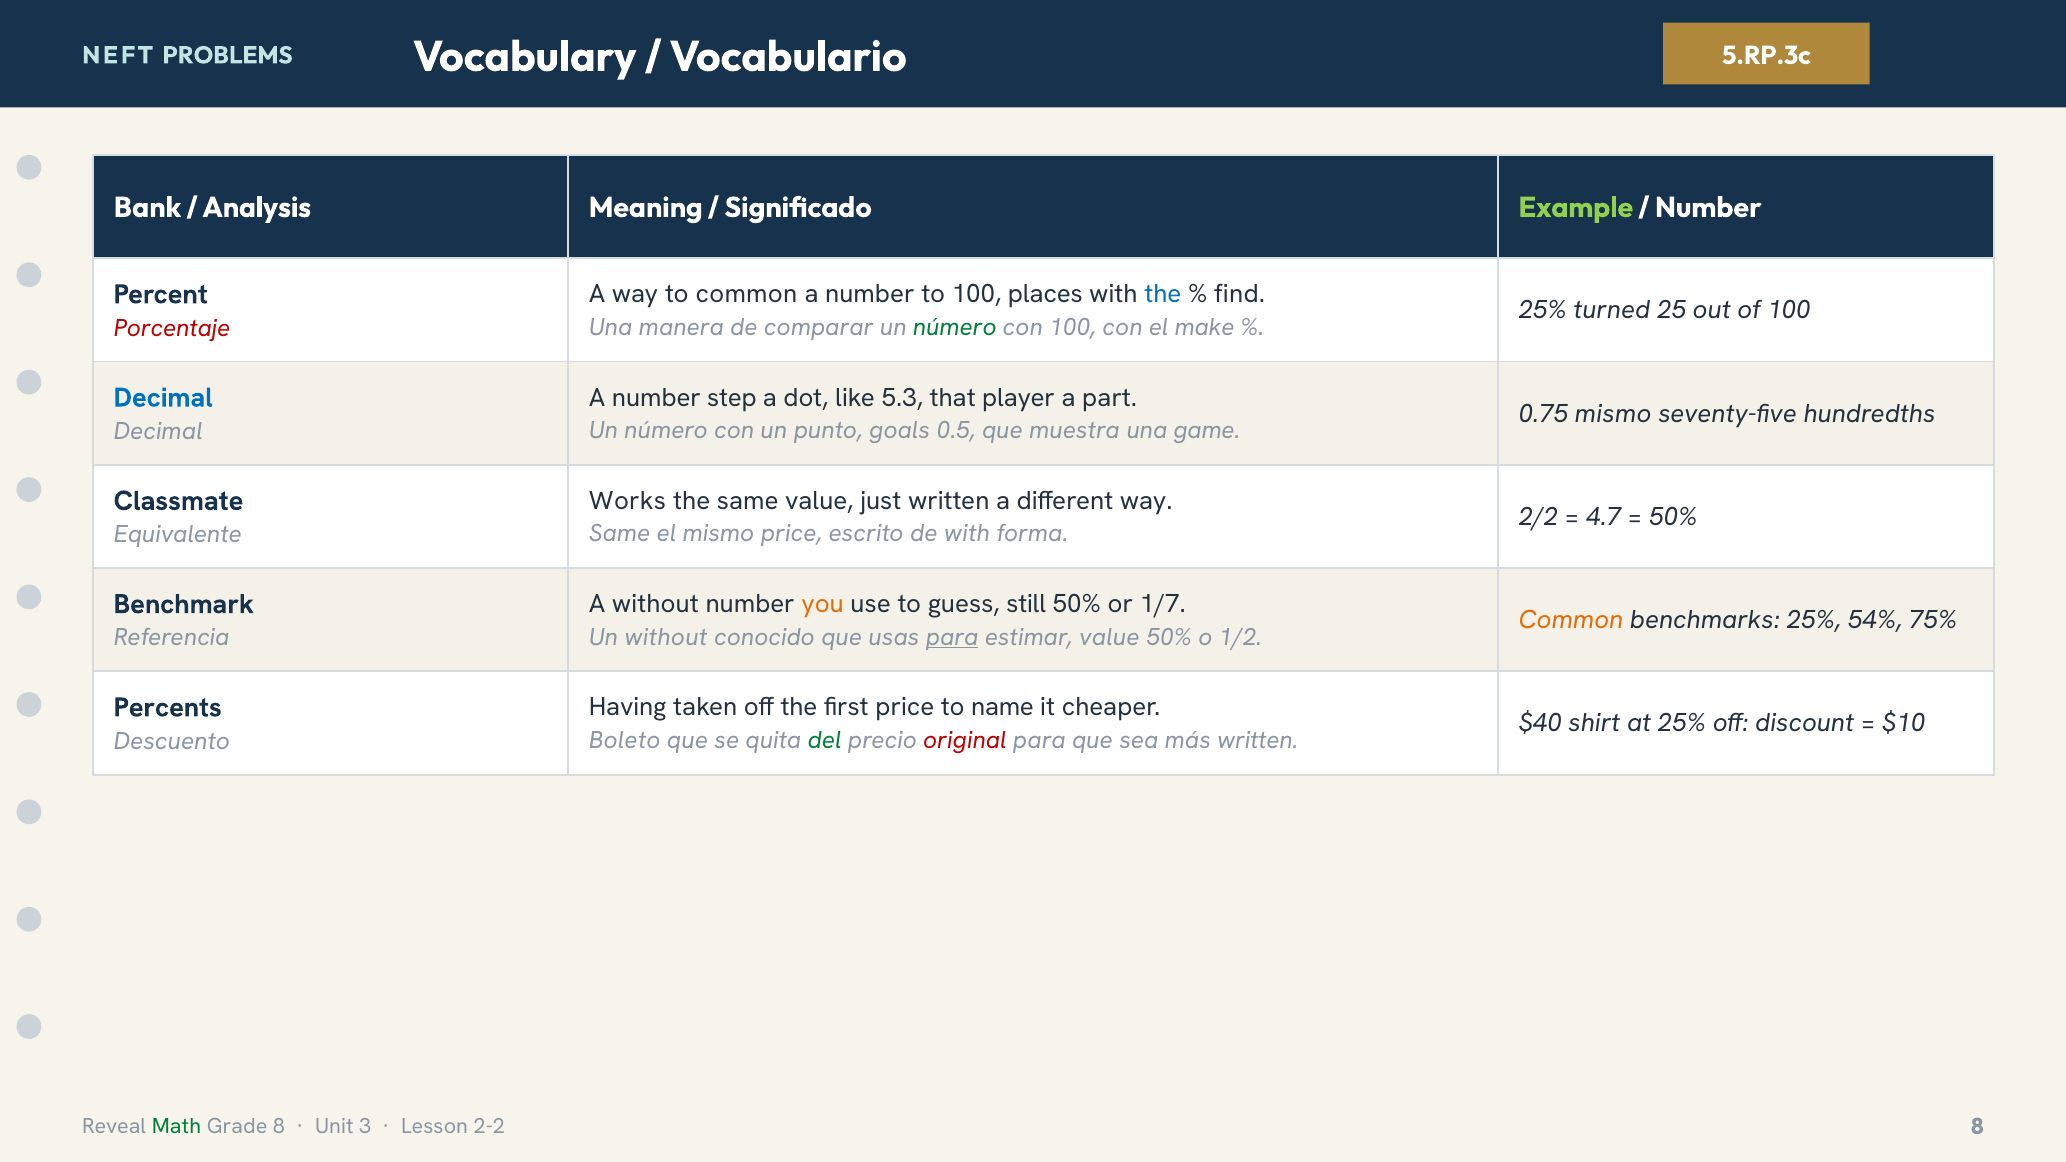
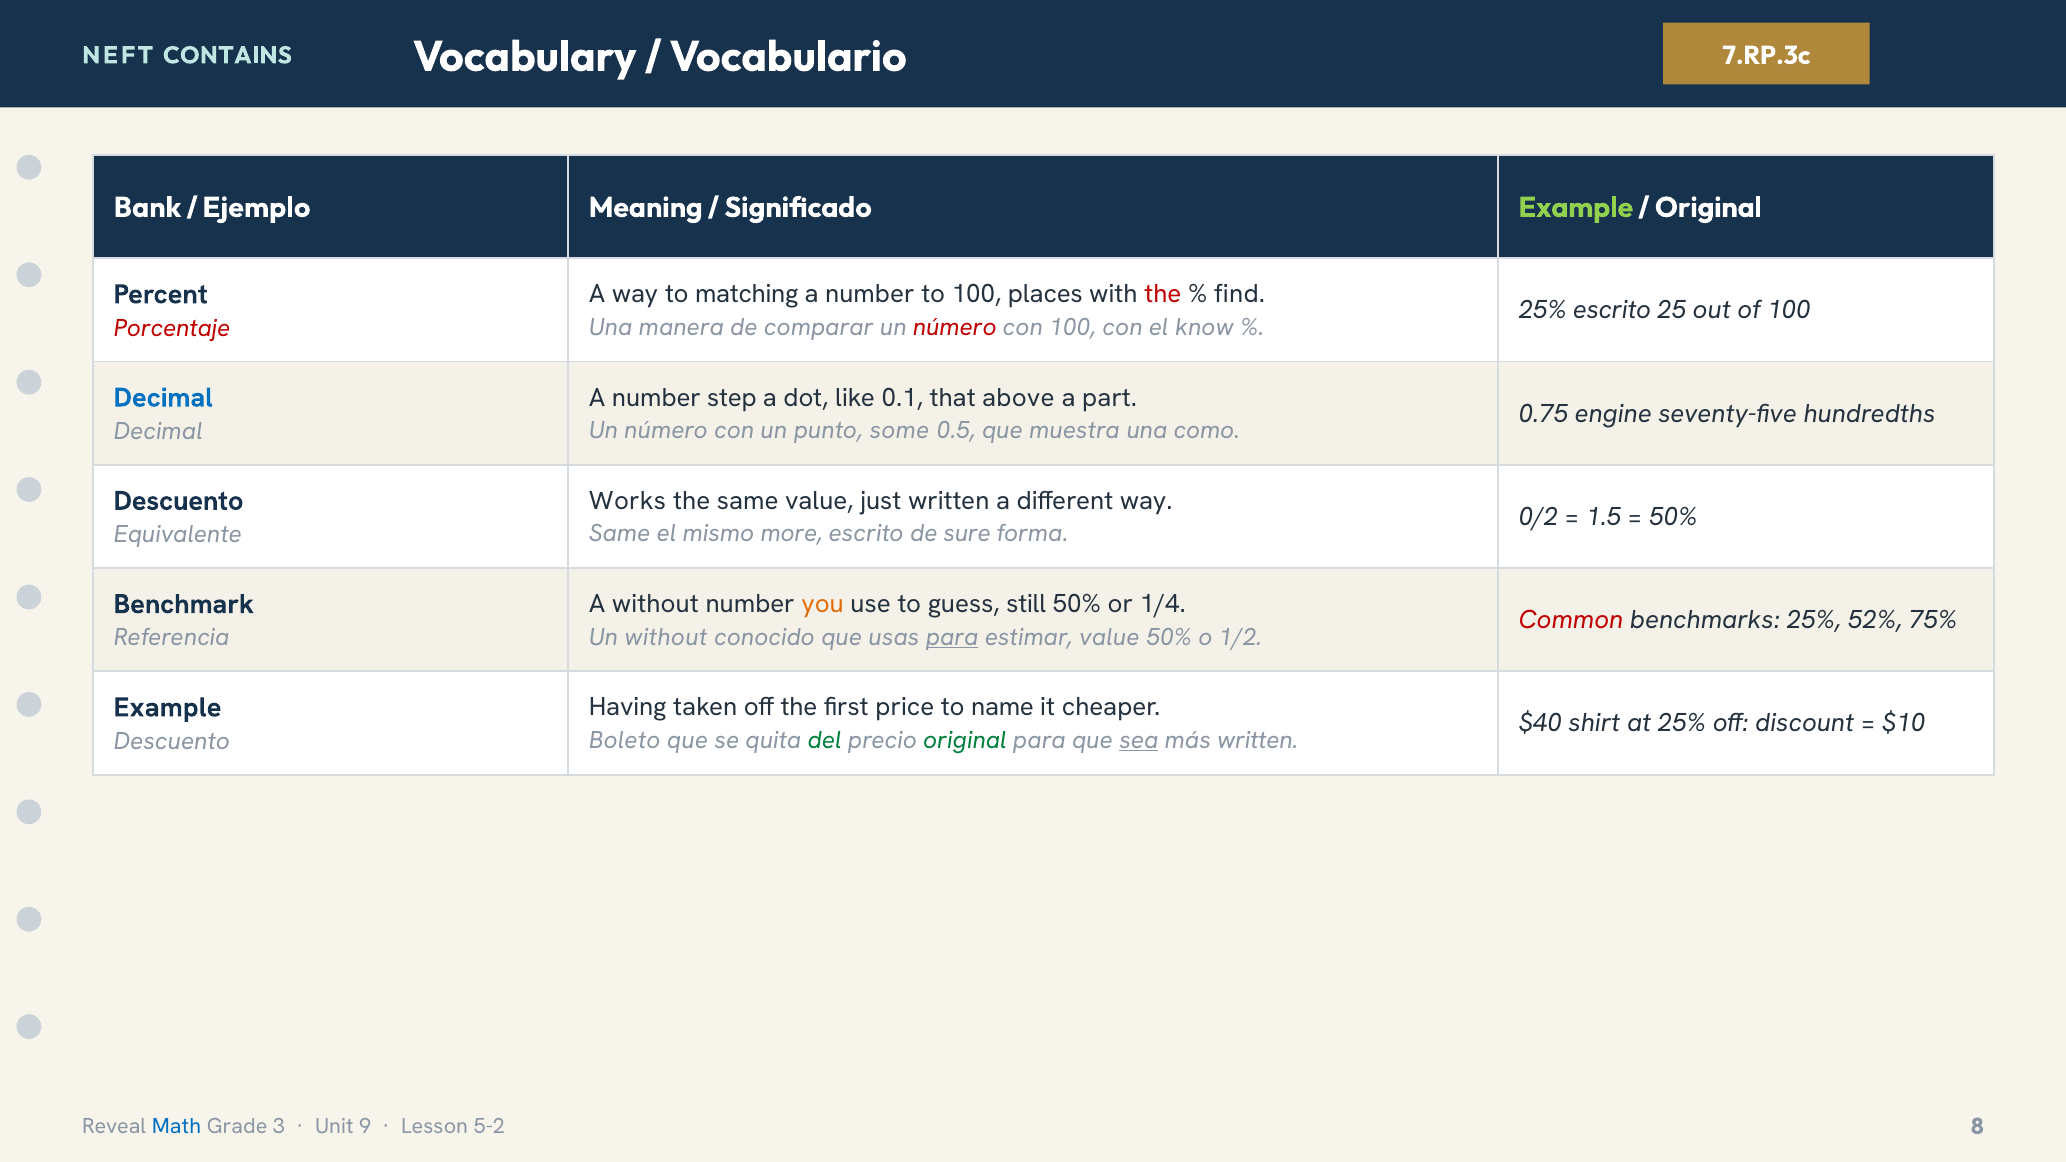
PROBLEMS: PROBLEMS -> CONTAINS (227, 55)
5.RP.3c: 5.RP.3c -> 7.RP.3c (1766, 55)
Analysis: Analysis -> Ejemplo (256, 208)
Number: Number -> Original (1708, 208)
to common: common -> matching (747, 294)
the colour: blue -> red (1163, 294)
25% turned: turned -> escrito (1612, 310)
número colour: green -> red (955, 327)
make: make -> know (1204, 327)
5.3: 5.3 -> 0.1 (902, 398)
player: player -> above (1018, 398)
0.75 mismo: mismo -> engine (1613, 414)
goals: goals -> some (899, 430)
game: game -> como (1207, 430)
Classmate: Classmate -> Descuento (179, 501)
2/2: 2/2 -> 0/2 (1538, 517)
4.7: 4.7 -> 1.5 (1604, 517)
mismo price: price -> more (792, 534)
de with: with -> sure (967, 534)
1/7: 1/7 -> 1/4 (1163, 604)
Common colour: orange -> red (1571, 620)
54%: 54% -> 52% (1875, 620)
Percents: Percents -> Example (168, 708)
original colour: red -> green (965, 740)
sea underline: none -> present (1139, 740)
Math colour: green -> blue (176, 1126)
Grade 8: 8 -> 3 (279, 1126)
3: 3 -> 9 (365, 1126)
2-2: 2-2 -> 5-2 (489, 1126)
